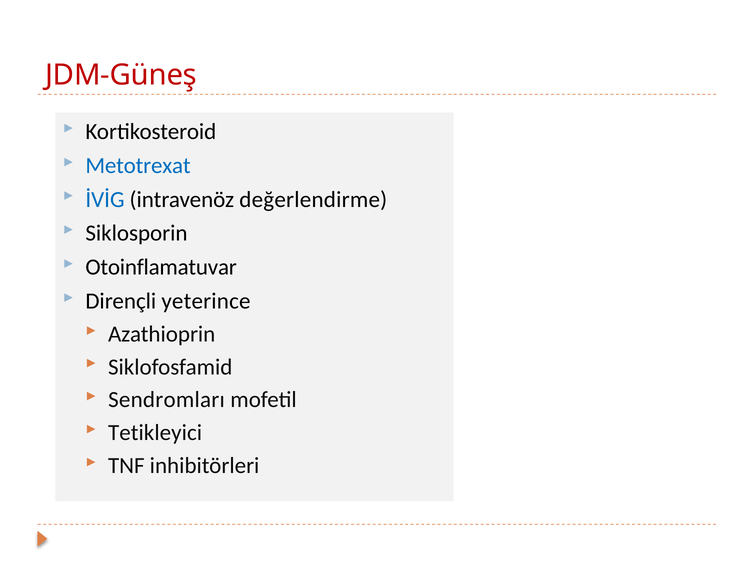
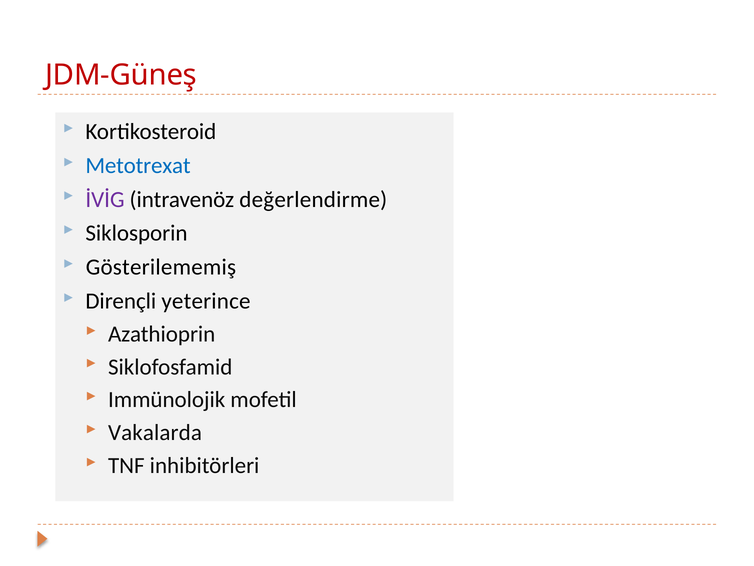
İVİG colour: blue -> purple (105, 199)
Otoinflamatuvar: Otoinflamatuvar -> Gösterilememiş (161, 267)
Sendromları: Sendromları -> Immünolojik (167, 399)
Tetikleyici: Tetikleyici -> Vakalarda (155, 432)
